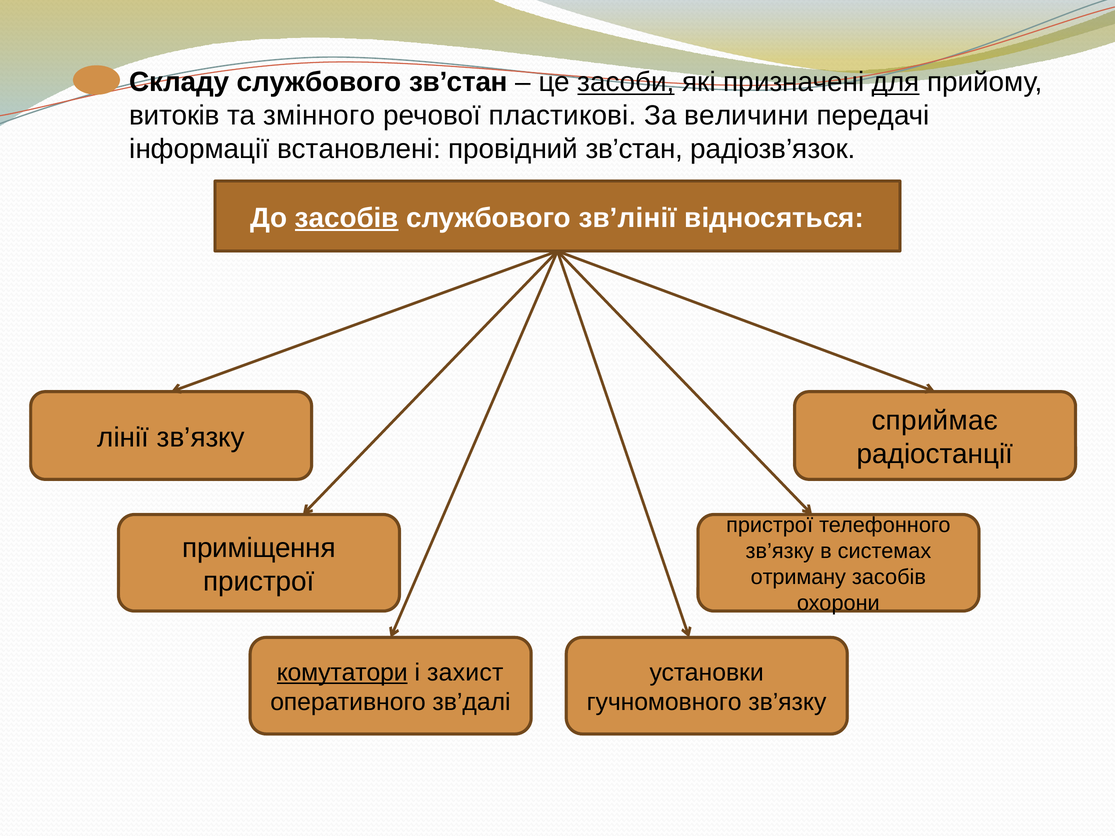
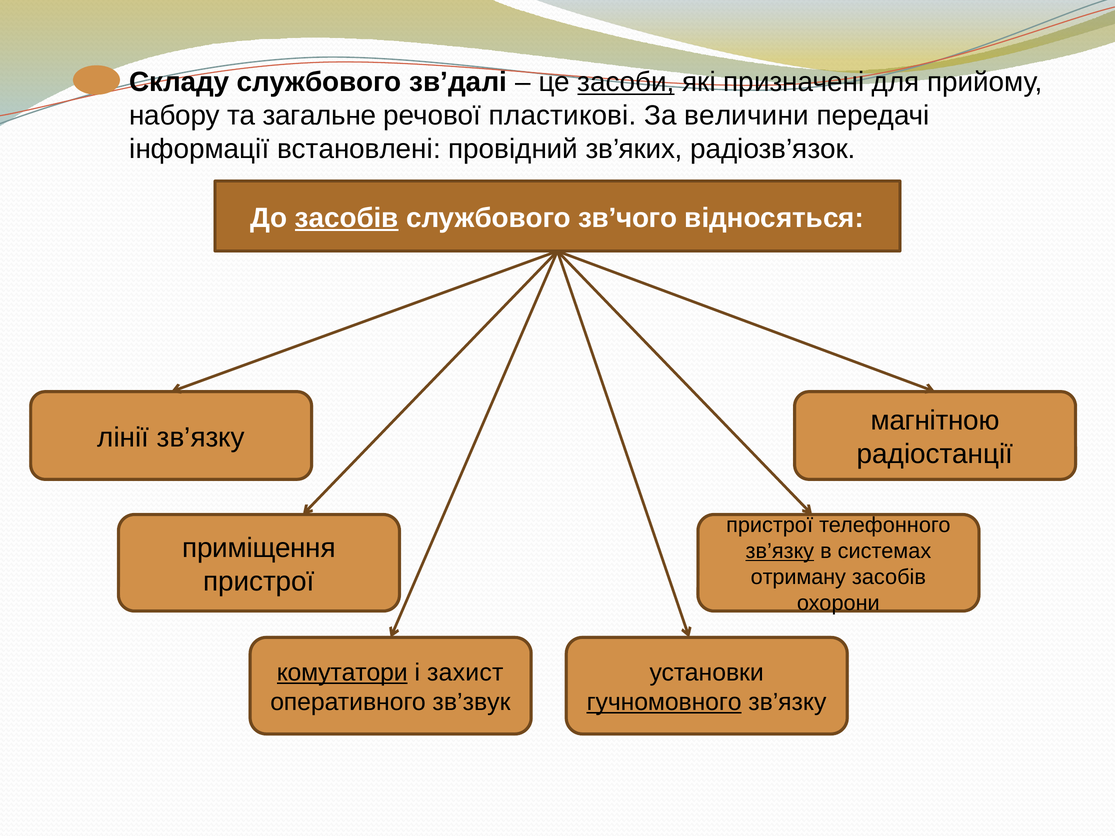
службового зв’стан: зв’стан -> зв’далі (458, 82)
для underline: present -> none (896, 82)
витоків: витоків -> набору (175, 116)
змінного: змінного -> загальне (319, 116)
провідний зв’стан: зв’стан -> зв’яких (634, 149)
зв’лінії: зв’лінії -> зв’чого (628, 218)
сприймає: сприймає -> магнітною (935, 421)
зв’язку underline: none -> present (780, 551)
зв’далі: зв’далі -> зв’звук (471, 702)
гучномовного underline: none -> present (664, 702)
